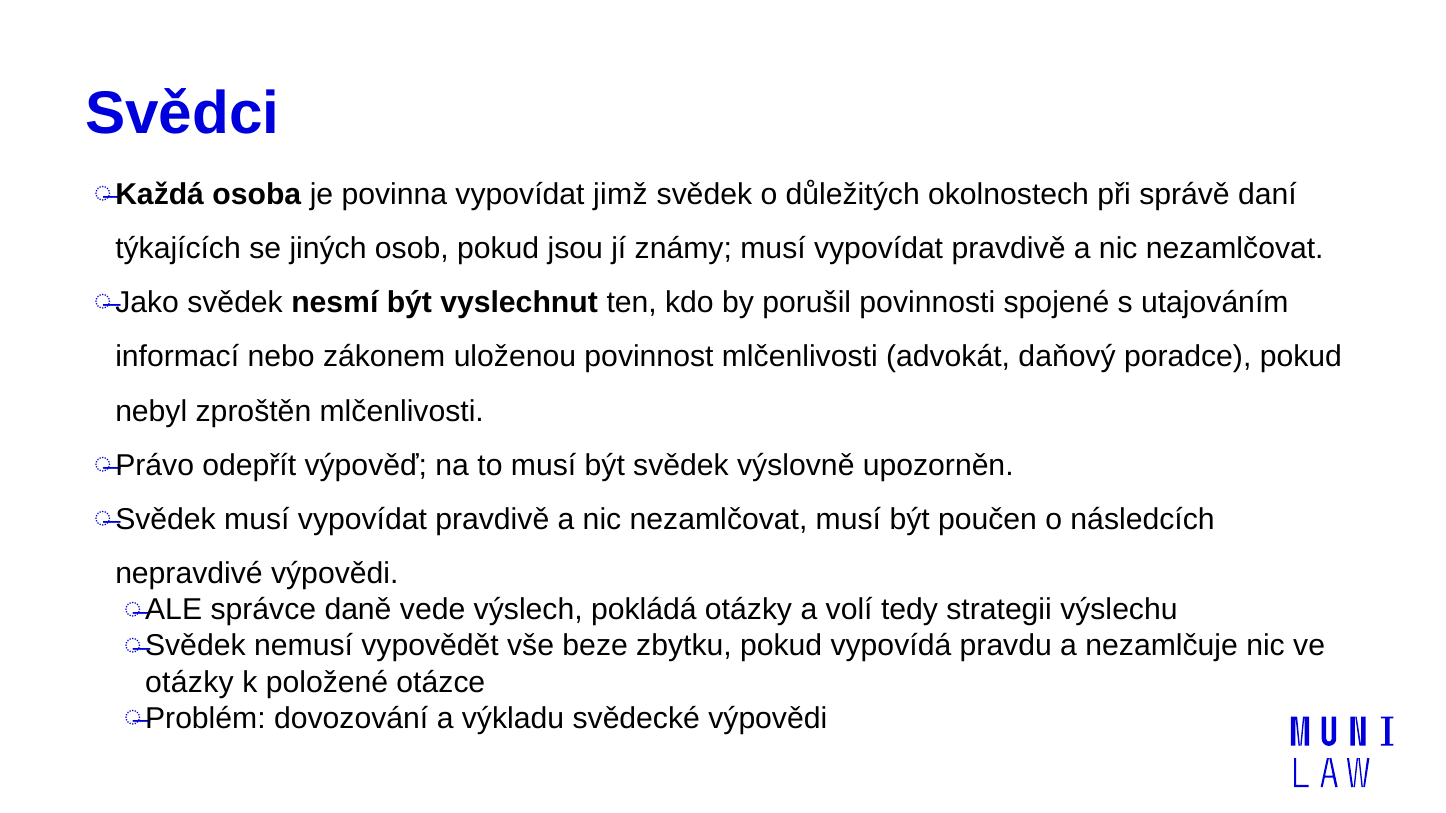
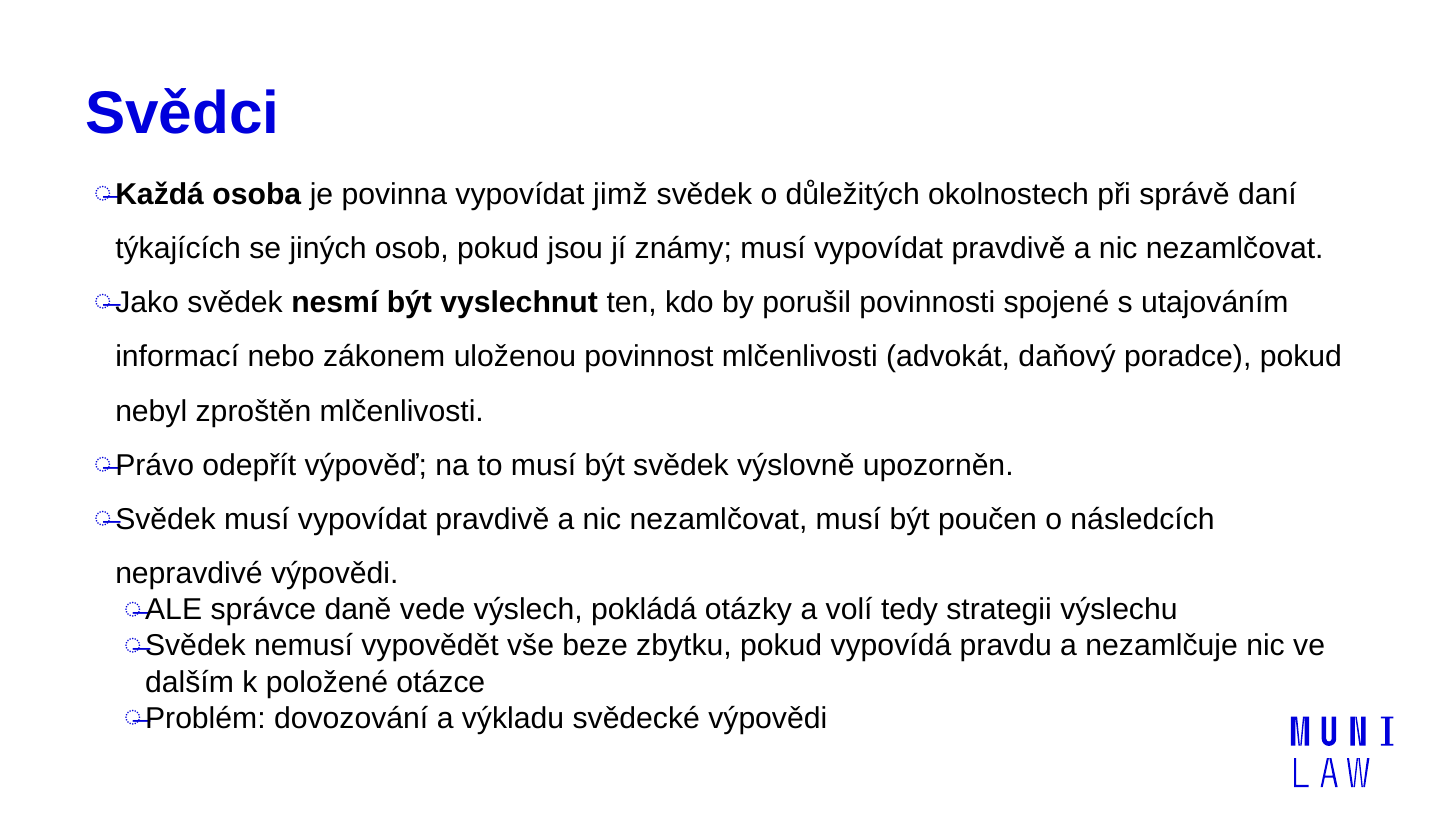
otázky: otázky -> dalším (190, 683)
